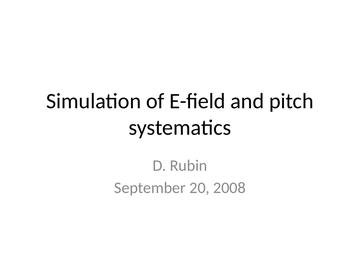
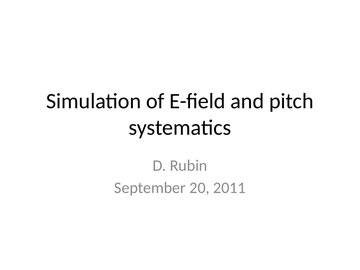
2008: 2008 -> 2011 (229, 188)
